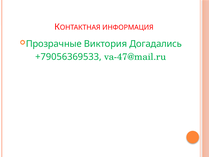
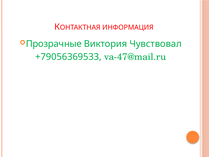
Догадались: Догадались -> Чувствовал (156, 44)
